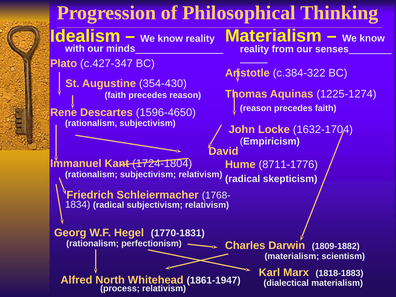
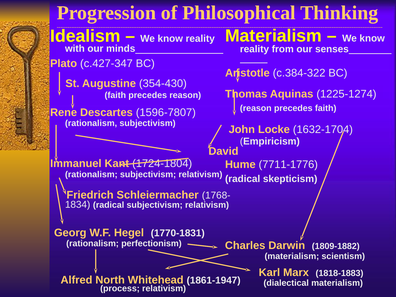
1596-4650: 1596-4650 -> 1596-7807 (166, 113)
8711-1776: 8711-1776 -> 7711-1776 (288, 164)
